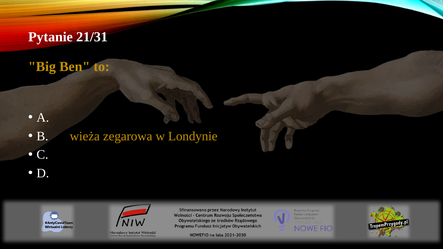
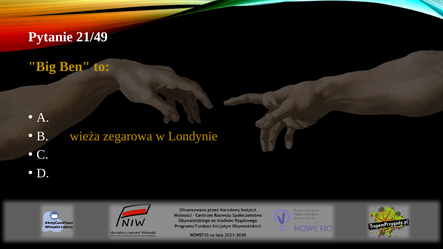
21/31: 21/31 -> 21/49 (92, 37)
